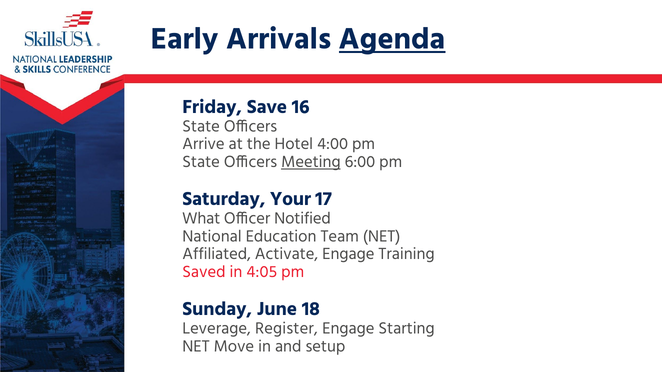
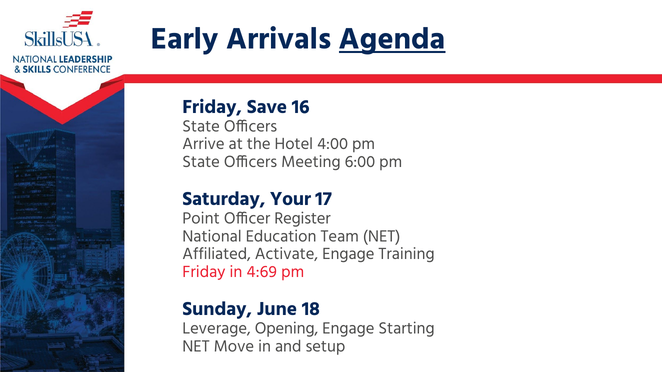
Meeting underline: present -> none (311, 162)
What: What -> Point (201, 219)
Notified: Notified -> Register (302, 219)
Saved: Saved -> Friday (204, 272)
4:05: 4:05 -> 4:69 (262, 272)
Register: Register -> Opening (287, 329)
